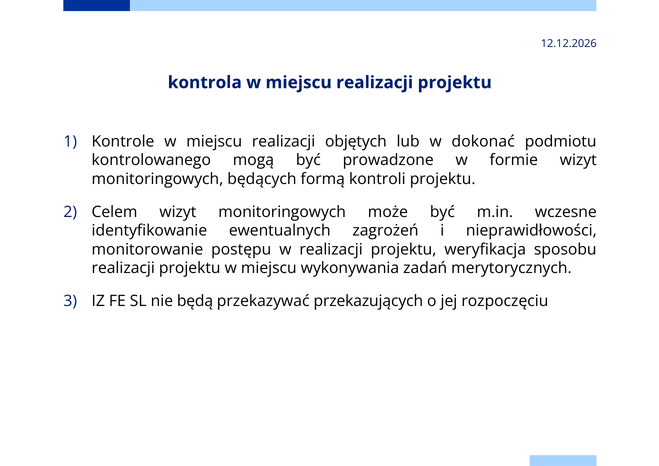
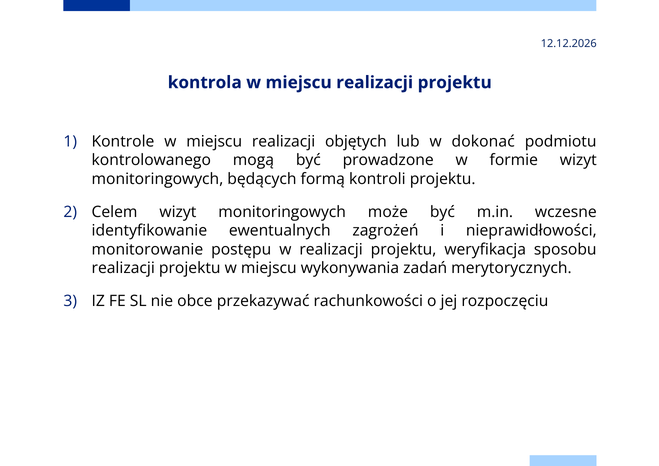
będą: będą -> obce (195, 301)
przekazujących: przekazujących -> rachunkowości (368, 301)
